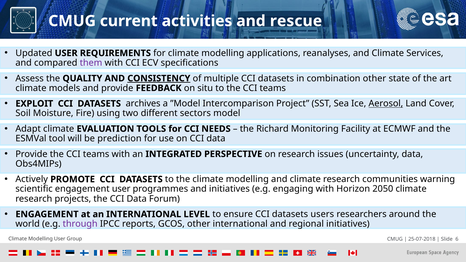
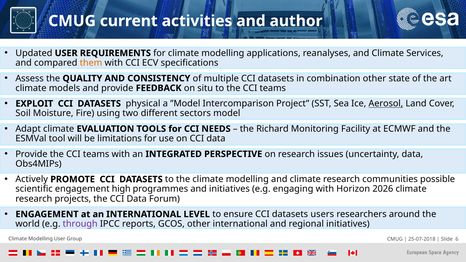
rescue: rescue -> author (296, 21)
them colour: purple -> orange (91, 63)
CONSISTENCY underline: present -> none (159, 78)
archives: archives -> physical (143, 104)
prediction: prediction -> limitations (120, 139)
warning: warning -> possible (438, 179)
engagement user: user -> high (121, 189)
2050: 2050 -> 2026 (383, 189)
